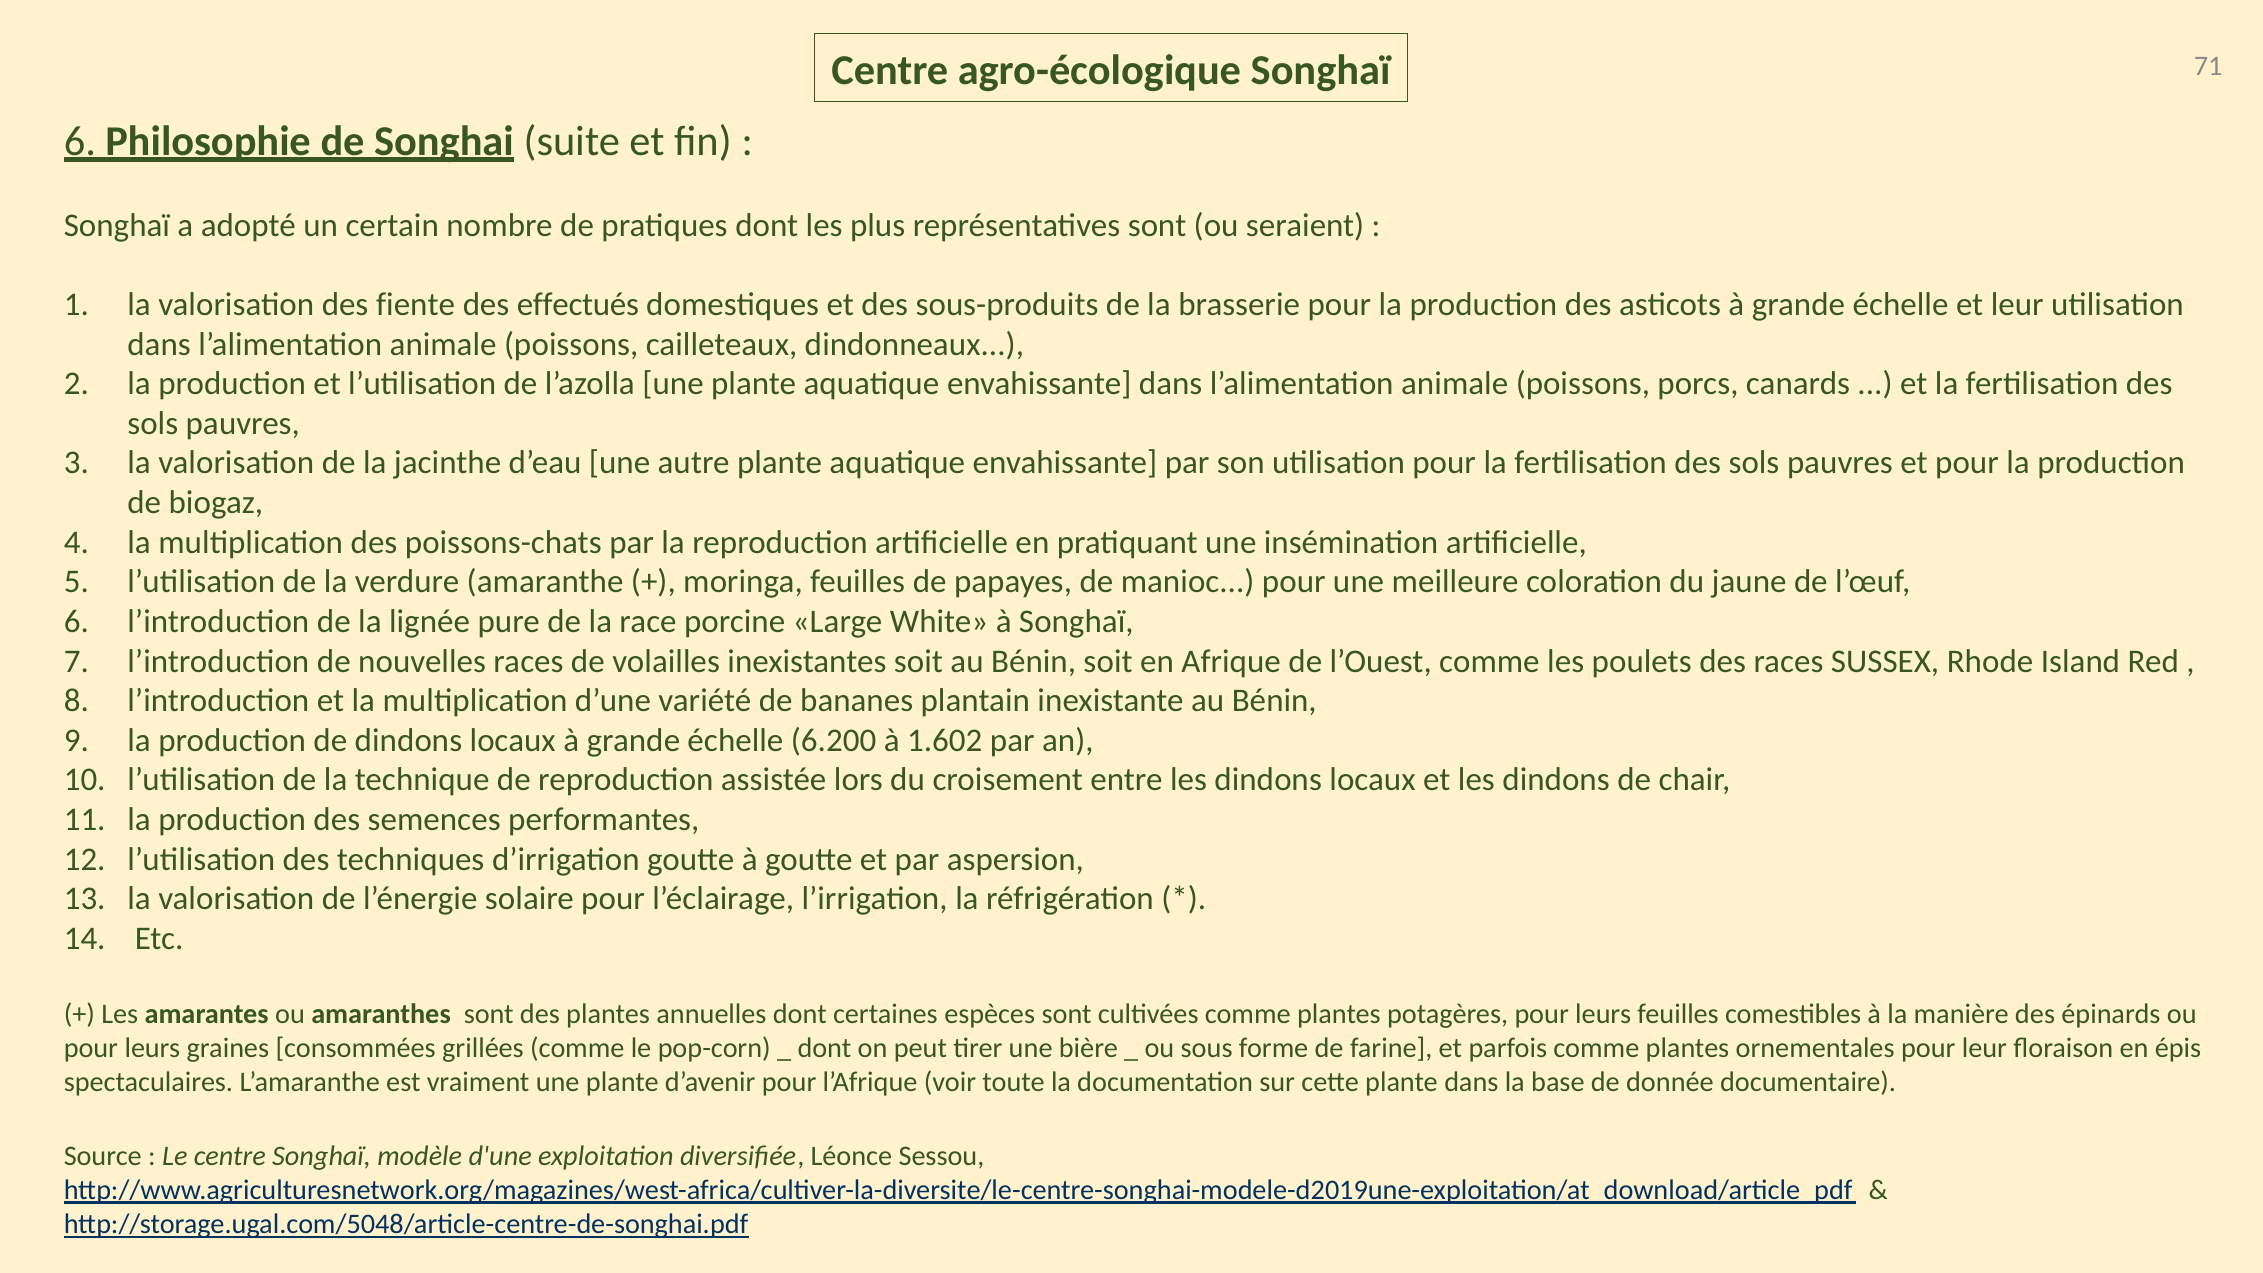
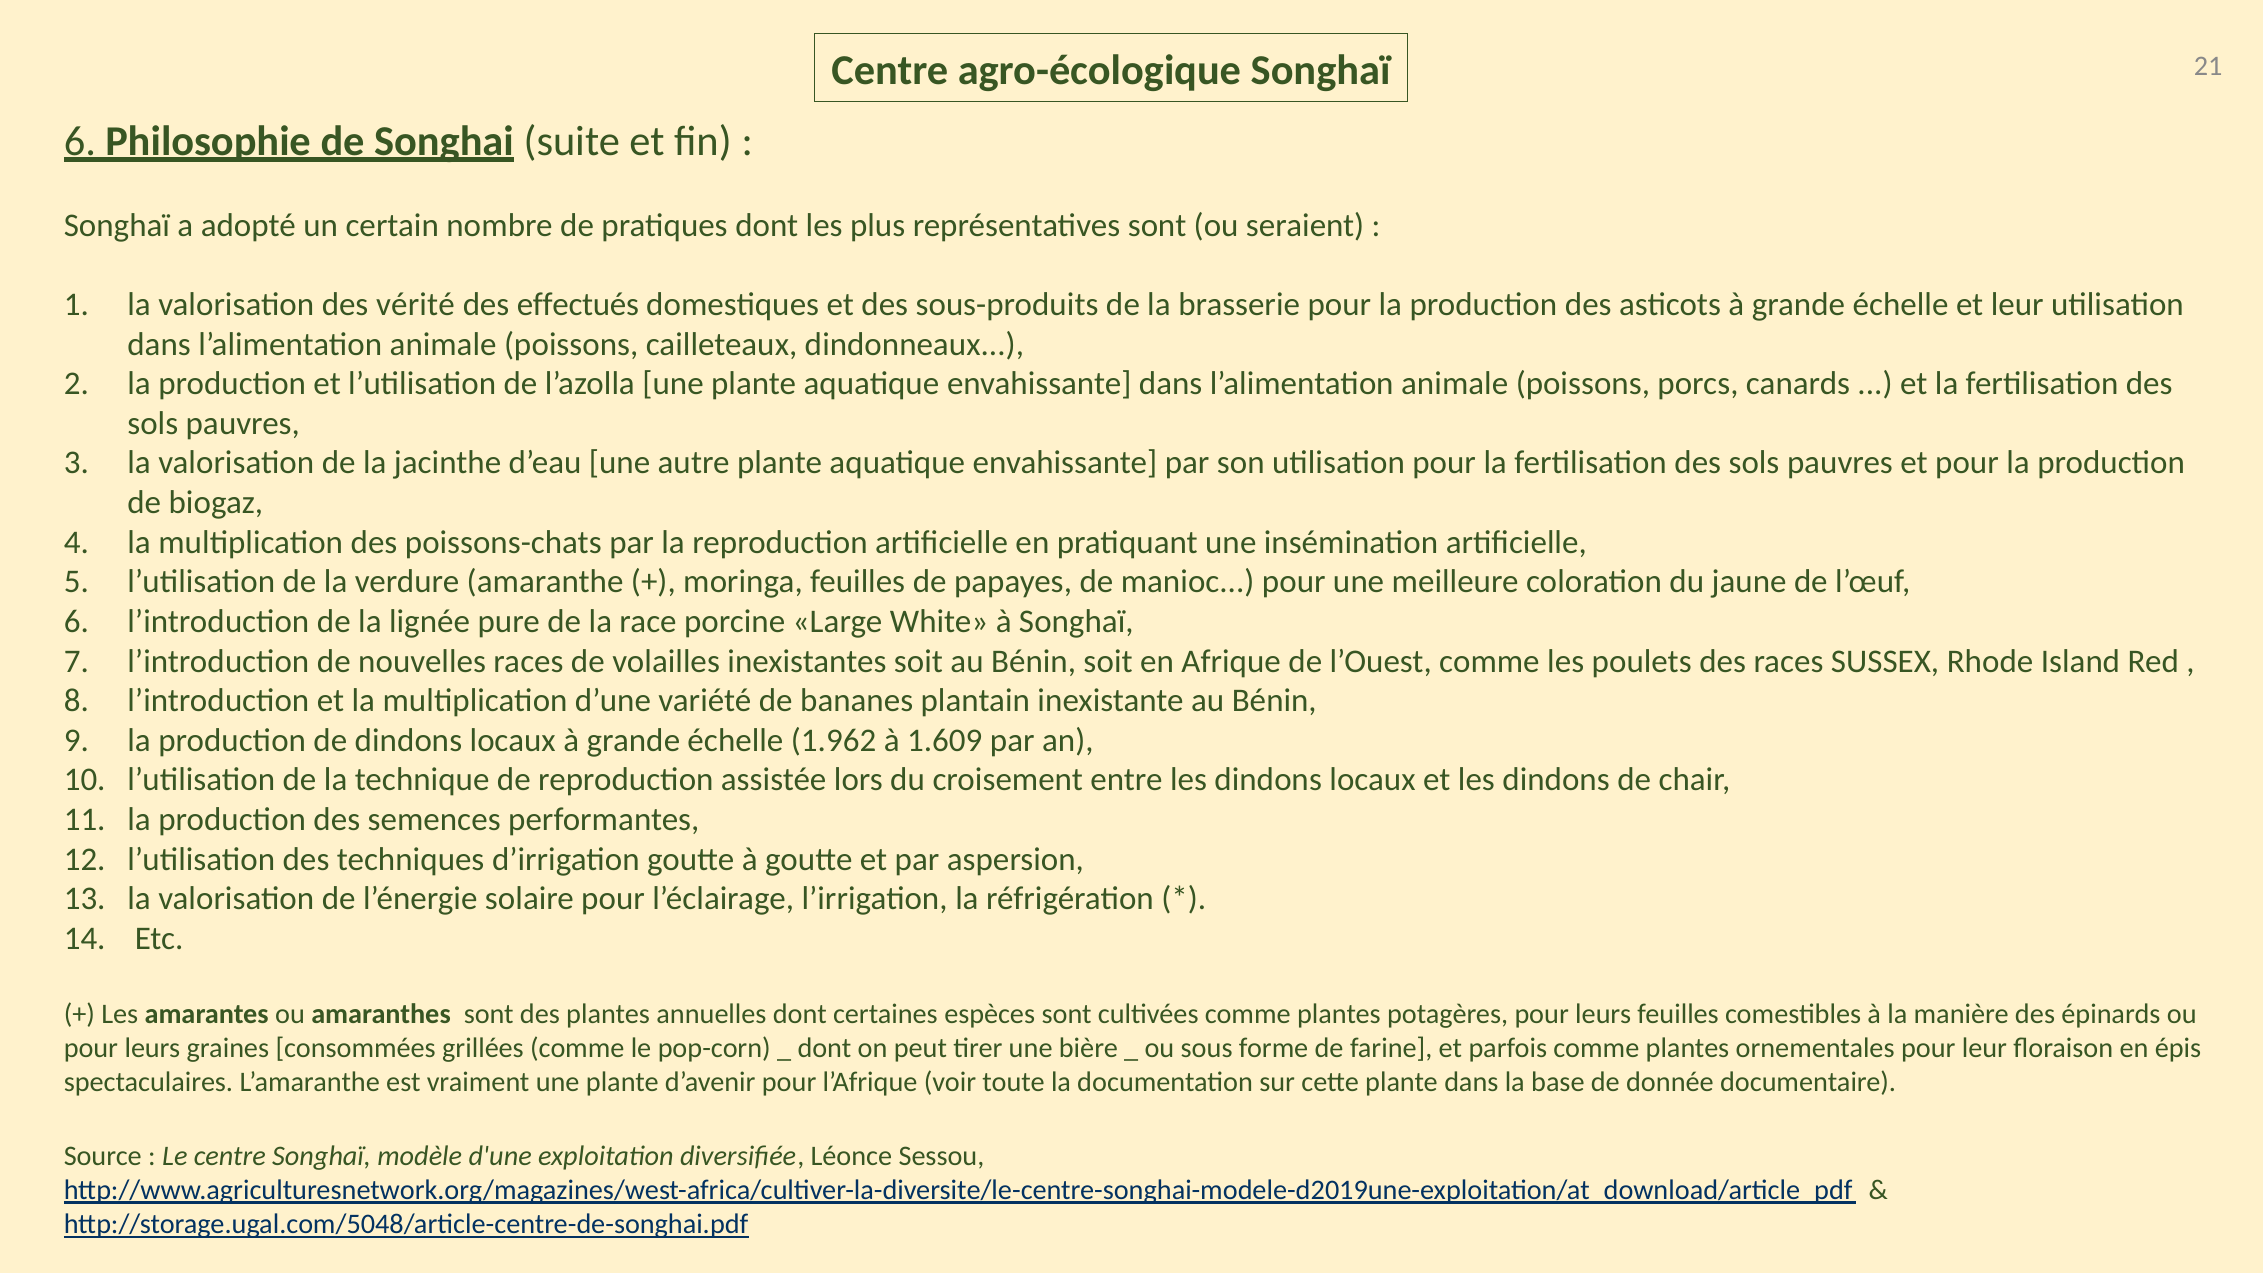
71: 71 -> 21 (2208, 66)
fiente: fiente -> vérité (415, 304)
6.200: 6.200 -> 1.962 (834, 740)
1.602: 1.602 -> 1.609 (945, 740)
